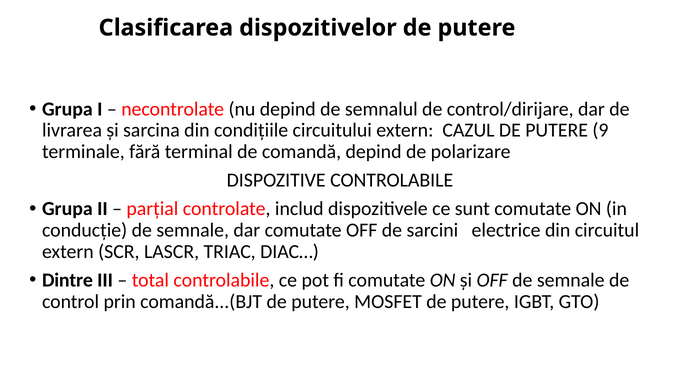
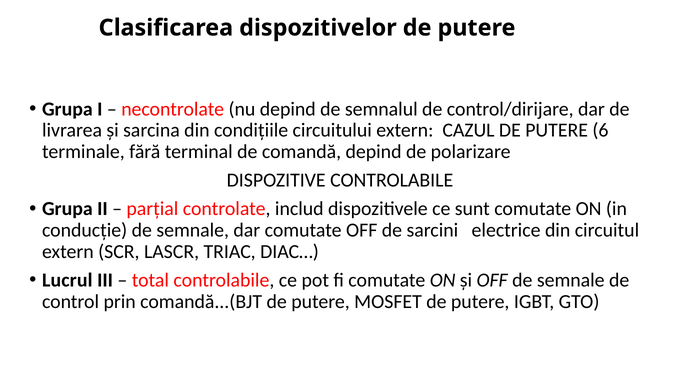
9: 9 -> 6 (600, 130)
Dintre: Dintre -> Lucrul (67, 280)
